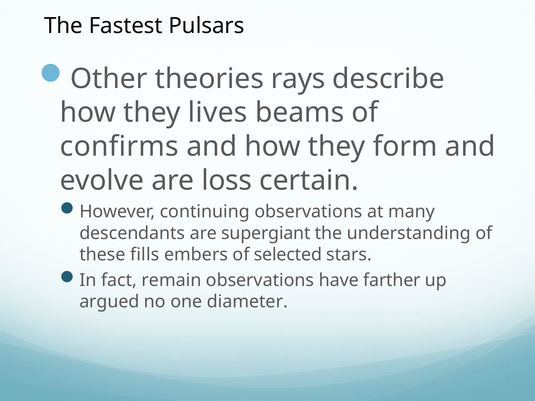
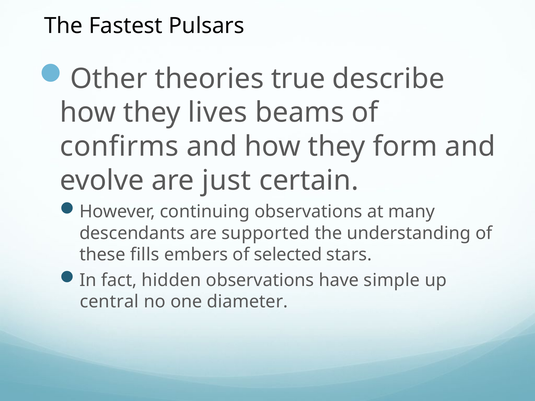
rays: rays -> true (298, 79)
loss: loss -> just (227, 180)
supergiant: supergiant -> supported (266, 233)
remain: remain -> hidden (171, 281)
farther: farther -> simple (392, 281)
argued: argued -> central (109, 302)
